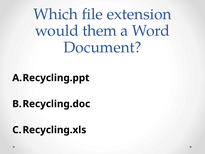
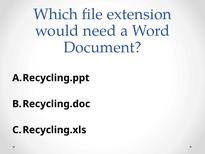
them: them -> need (100, 31)
